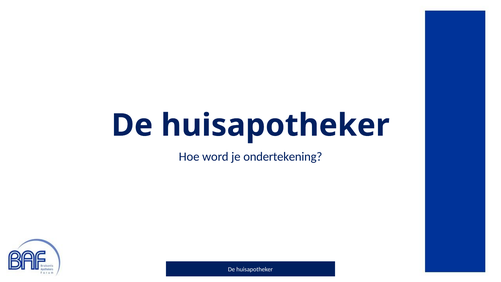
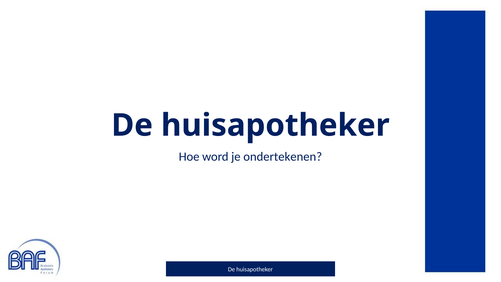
ondertekening: ondertekening -> ondertekenen (283, 157)
